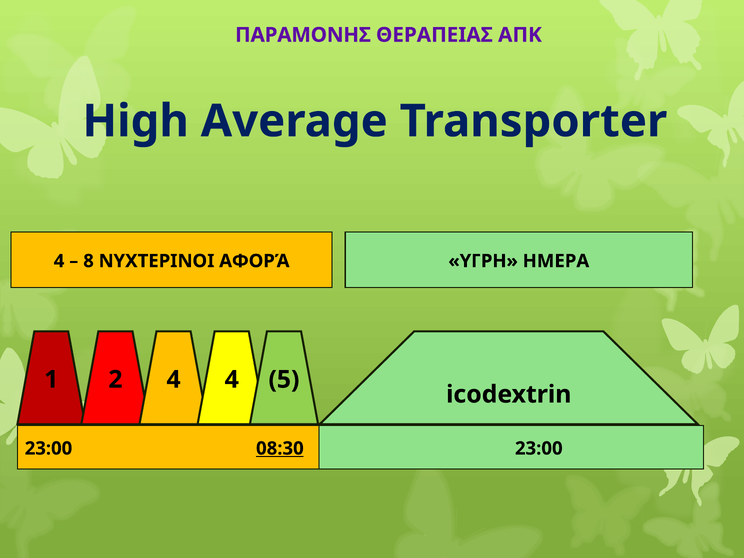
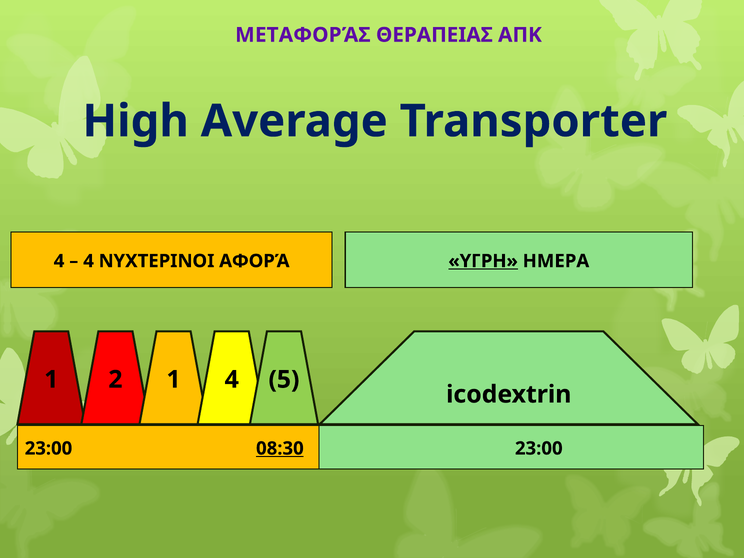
ΠΑΡΑΜΟΝΗΣ: ΠΑΡΑΜΟΝΗΣ -> ΜΕΤΑΦΟΡΆΣ (303, 35)
8: 8 -> 4 (89, 261)
ΥΓΡΗ underline: none -> present (483, 261)
2 4: 4 -> 1 (174, 380)
